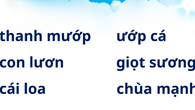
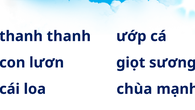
mướp: mướp -> thanh (69, 36)
